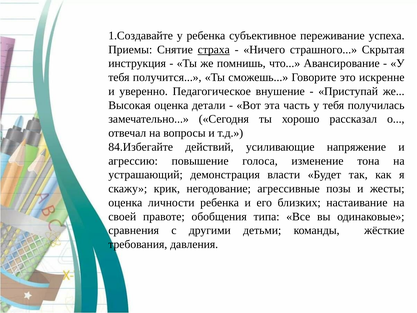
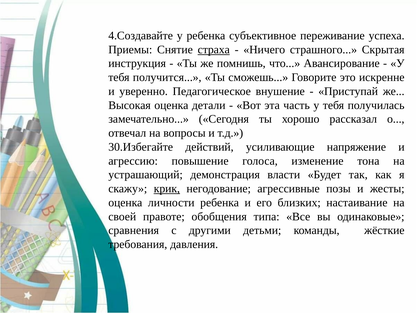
1.Создавайте: 1.Создавайте -> 4.Создавайте (141, 36)
84.Избегайте: 84.Избегайте -> 30.Избегайте (141, 147)
крик underline: none -> present (167, 189)
